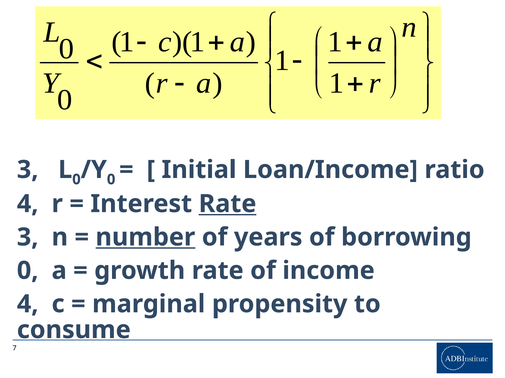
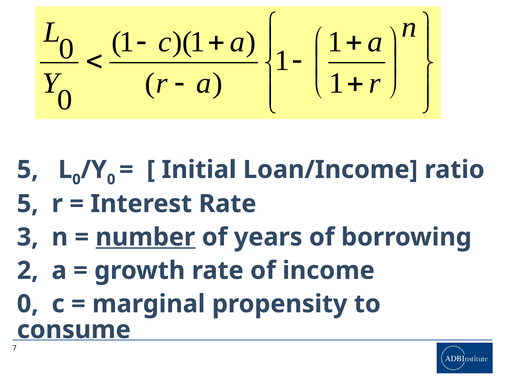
3: 3 -> 5 (28, 170)
4: 4 -> 5 (28, 204)
Rate underline: present -> none (228, 204)
0: 0 -> 2 (28, 271)
4: 4 -> 0 (28, 305)
